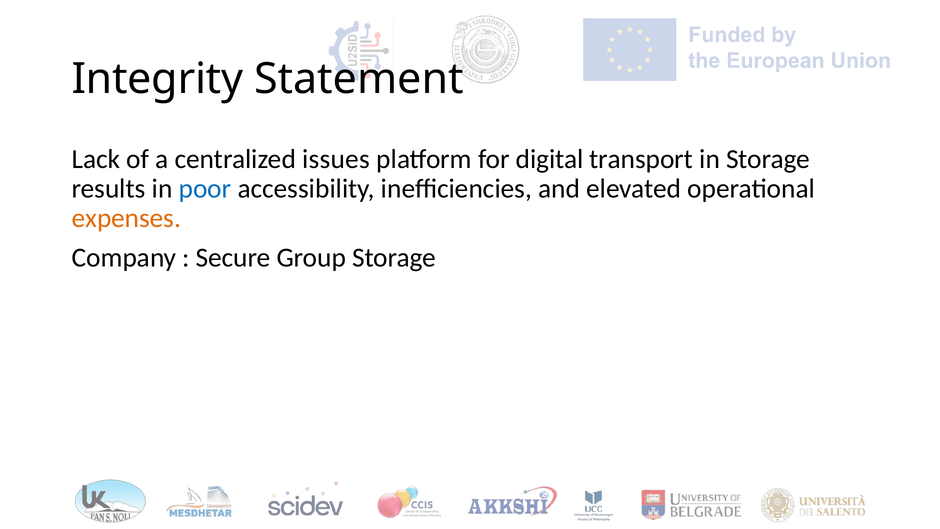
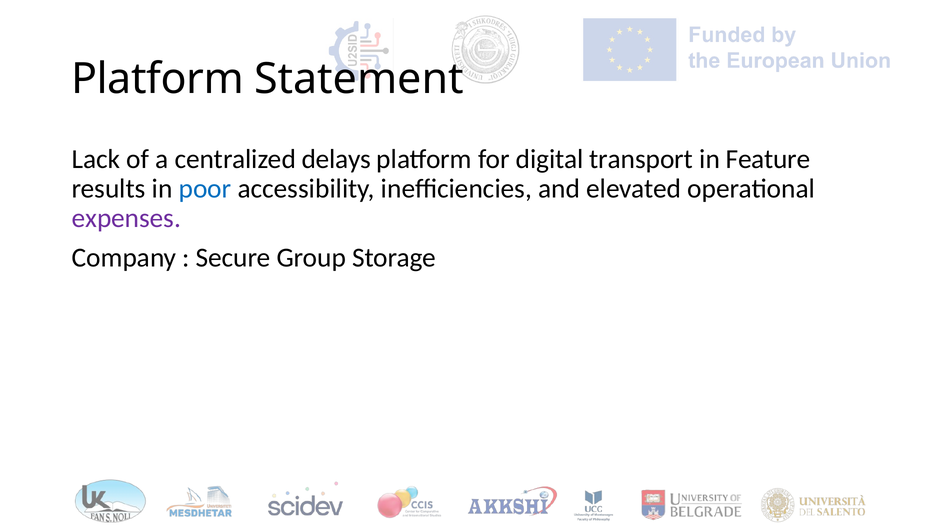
Integrity: Integrity -> Platform (157, 79)
issues: issues -> delays (336, 159)
in Storage: Storage -> Feature (768, 159)
expenses colour: orange -> purple (126, 218)
